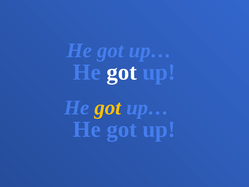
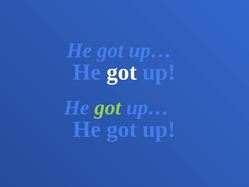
got colour: yellow -> light green (108, 107)
